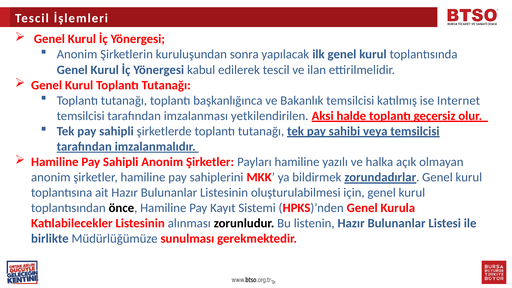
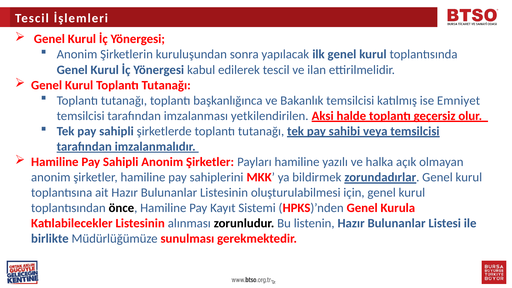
Internet: Internet -> Emniyet (459, 101)
